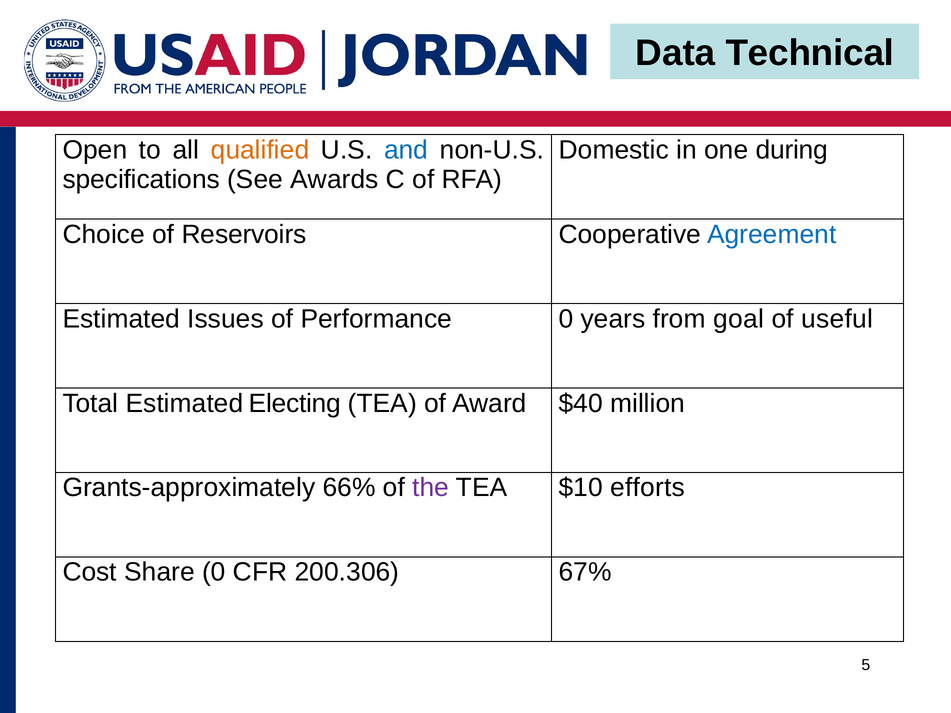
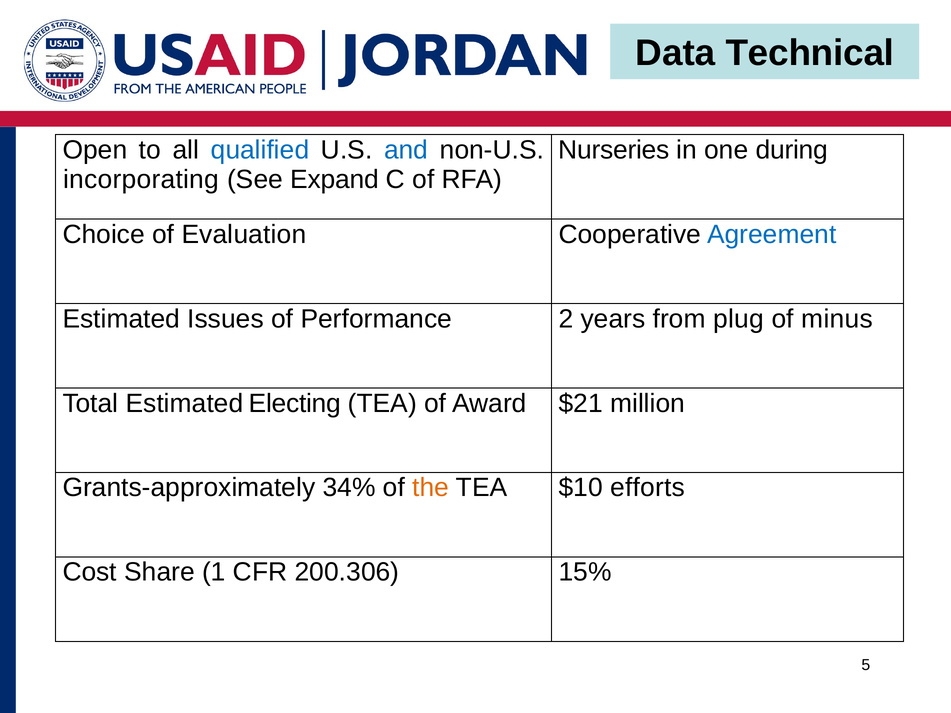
qualified colour: orange -> blue (260, 150)
Domestic: Domestic -> Nurseries (614, 150)
specifications: specifications -> incorporating (141, 179)
Awards: Awards -> Expand (335, 179)
Reservoirs: Reservoirs -> Evaluation (244, 234)
Performance 0: 0 -> 2 (566, 319)
goal: goal -> plug (739, 319)
useful: useful -> minus (837, 319)
$40: $40 -> $21 (581, 403)
66%: 66% -> 34% (349, 488)
the colour: purple -> orange (431, 488)
Share 0: 0 -> 1 (214, 572)
67%: 67% -> 15% (585, 572)
